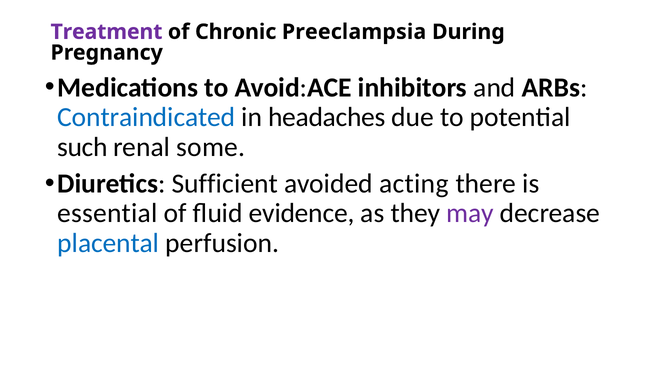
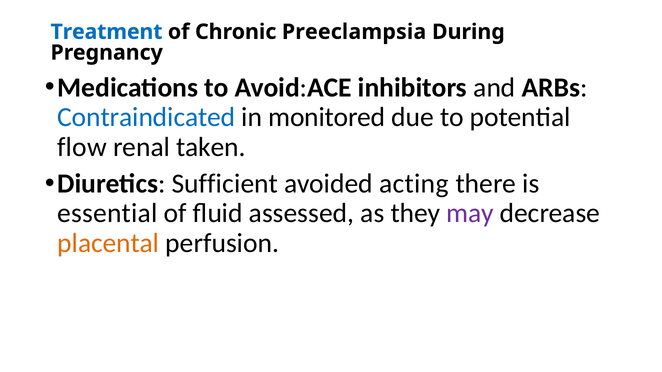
Treatment colour: purple -> blue (106, 32)
headaches: headaches -> monitored (327, 117)
such: such -> flow (82, 147)
some: some -> taken (211, 147)
evidence: evidence -> assessed (302, 213)
placental colour: blue -> orange (108, 243)
